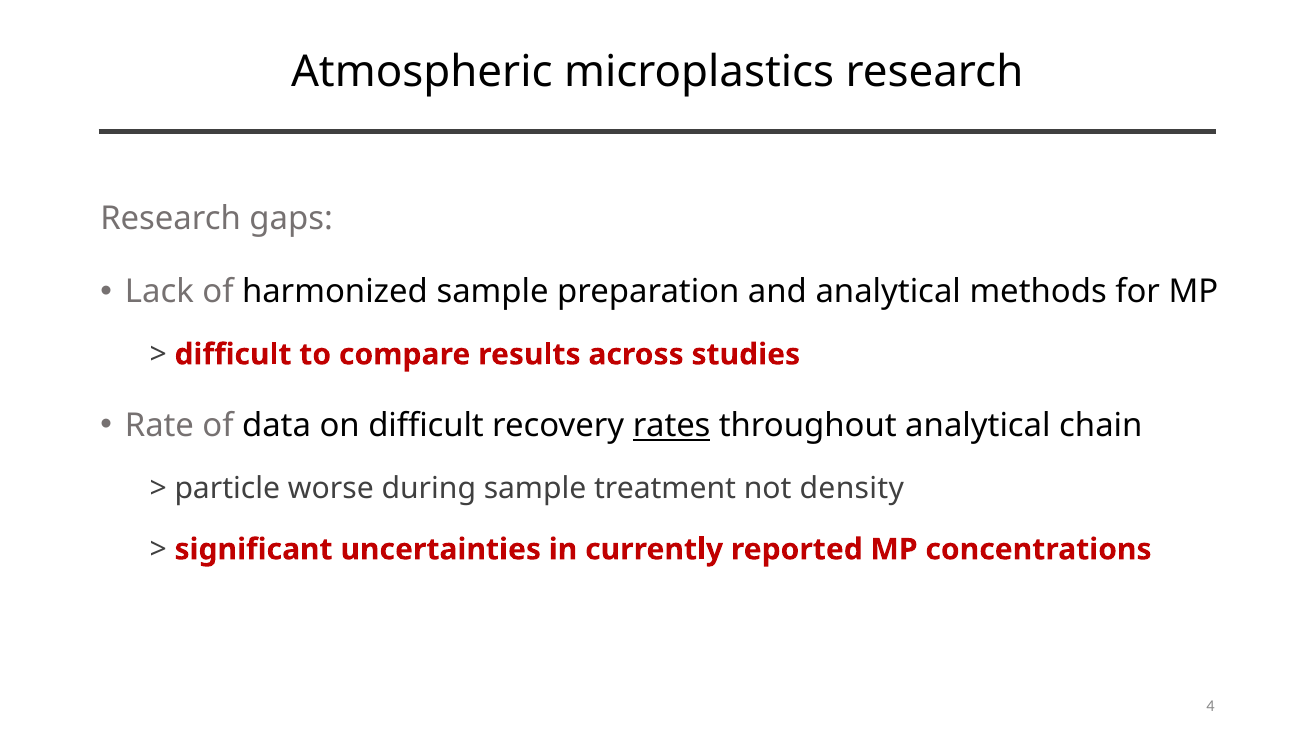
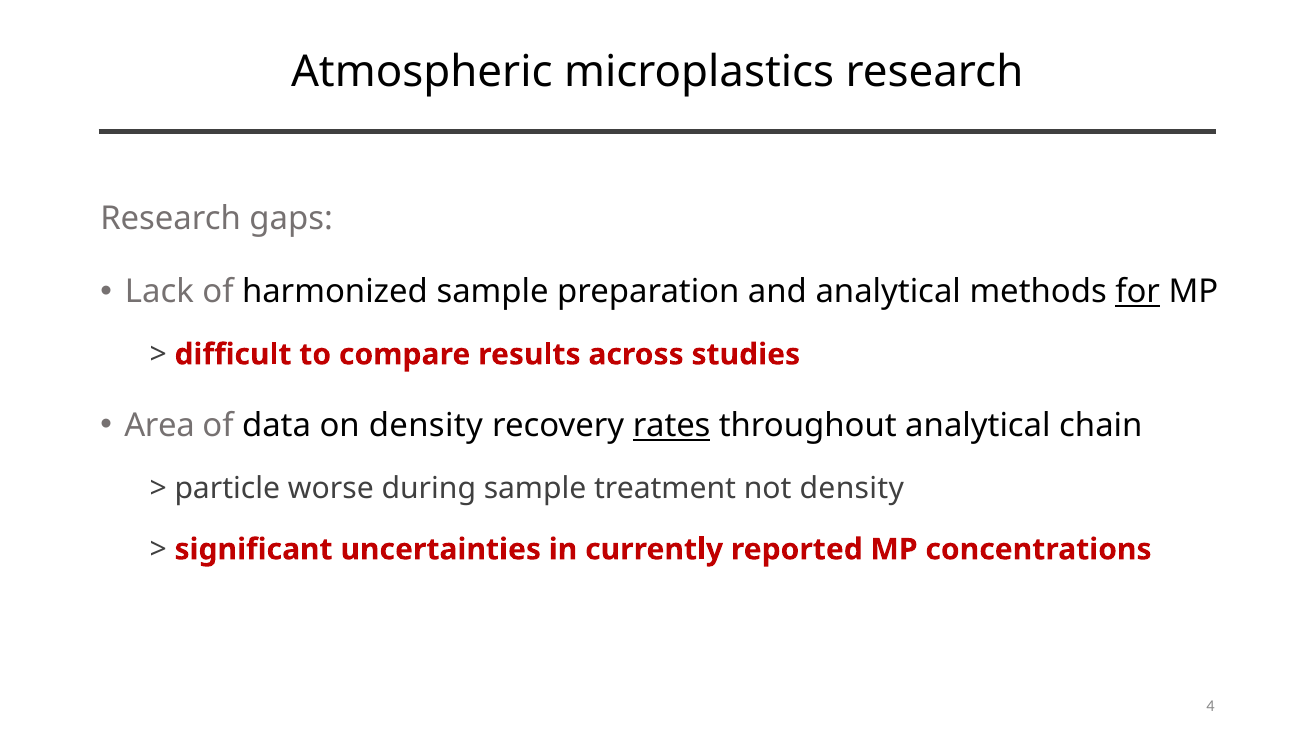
for underline: none -> present (1138, 292)
Rate: Rate -> Area (160, 426)
on difficult: difficult -> density (426, 426)
